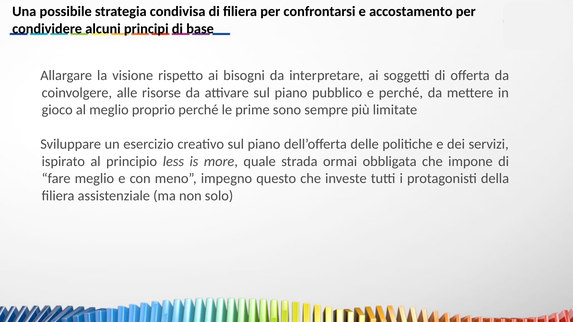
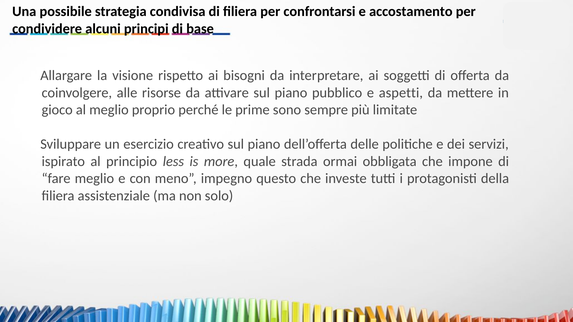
e perché: perché -> aspetti (401, 93)
